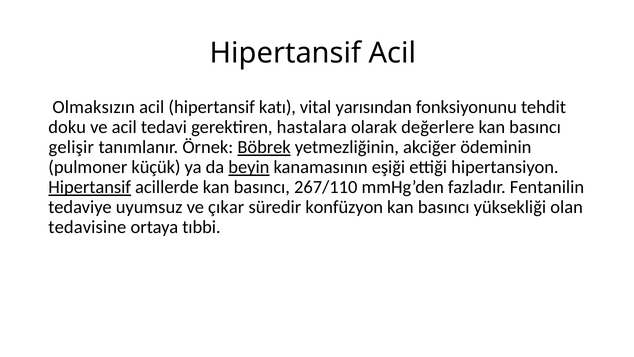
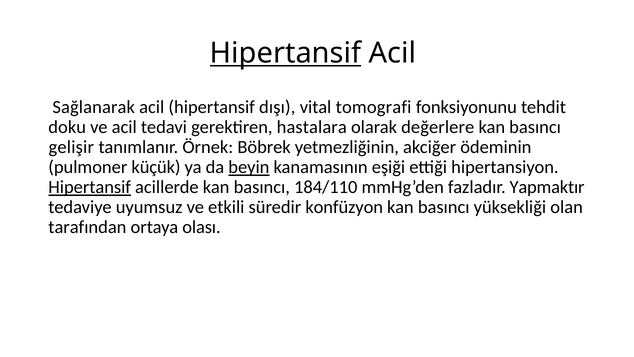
Hipertansif underline: none -> present (286, 53)
Olmaksızın: Olmaksızın -> Sağlanarak (94, 107)
katı: katı -> dışı (277, 107)
yarısından: yarısından -> tomografi (374, 107)
Böbrek underline: present -> none (264, 147)
267/110: 267/110 -> 184/110 (326, 187)
Fentanilin: Fentanilin -> Yapmaktır (547, 187)
çıkar: çıkar -> etkili (226, 207)
tedavisine: tedavisine -> tarafından (87, 227)
tıbbi: tıbbi -> olası (201, 227)
